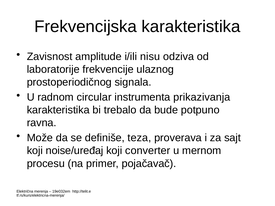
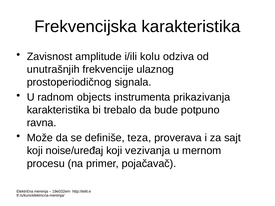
nisu: nisu -> kolu (150, 57)
laboratorije: laboratorije -> unutrašnjih (53, 70)
circular: circular -> objects (94, 97)
converter: converter -> vezivanja (148, 151)
